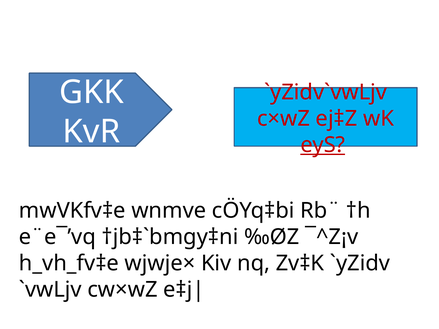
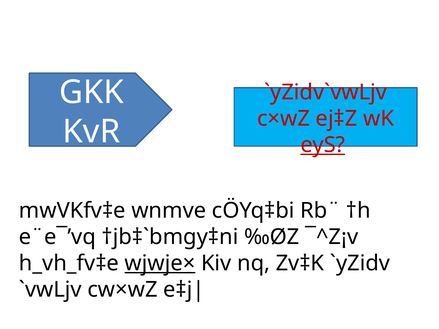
wjwje× underline: none -> present (160, 263)
